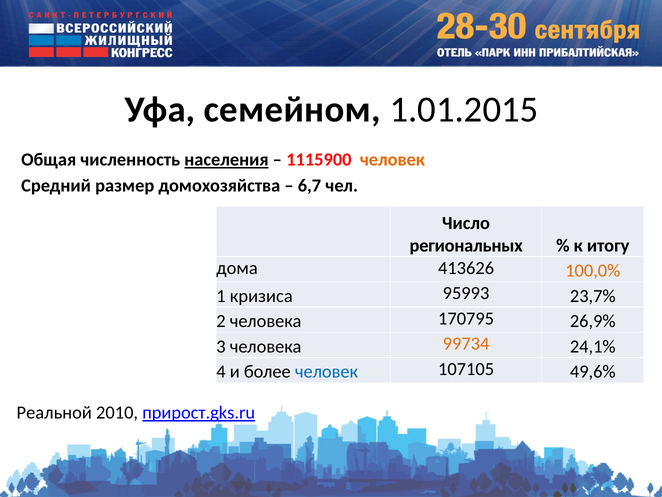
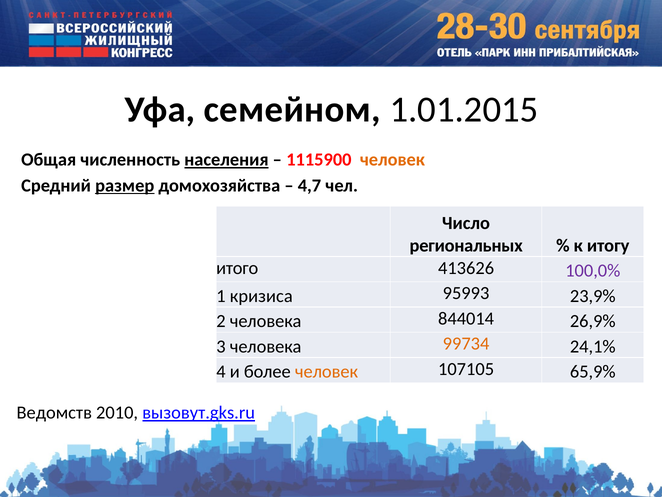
размер underline: none -> present (125, 185)
6,7: 6,7 -> 4,7 (309, 185)
дома: дома -> итого (237, 268)
100,0% colour: orange -> purple (593, 271)
23,7%: 23,7% -> 23,9% (593, 296)
170795: 170795 -> 844014 (466, 318)
человек colour: blue -> orange (327, 371)
49,6%: 49,6% -> 65,9% (593, 371)
Реальной: Реальной -> Ведомств (54, 412)
прирост.gks.ru: прирост.gks.ru -> вызовут.gks.ru (199, 412)
